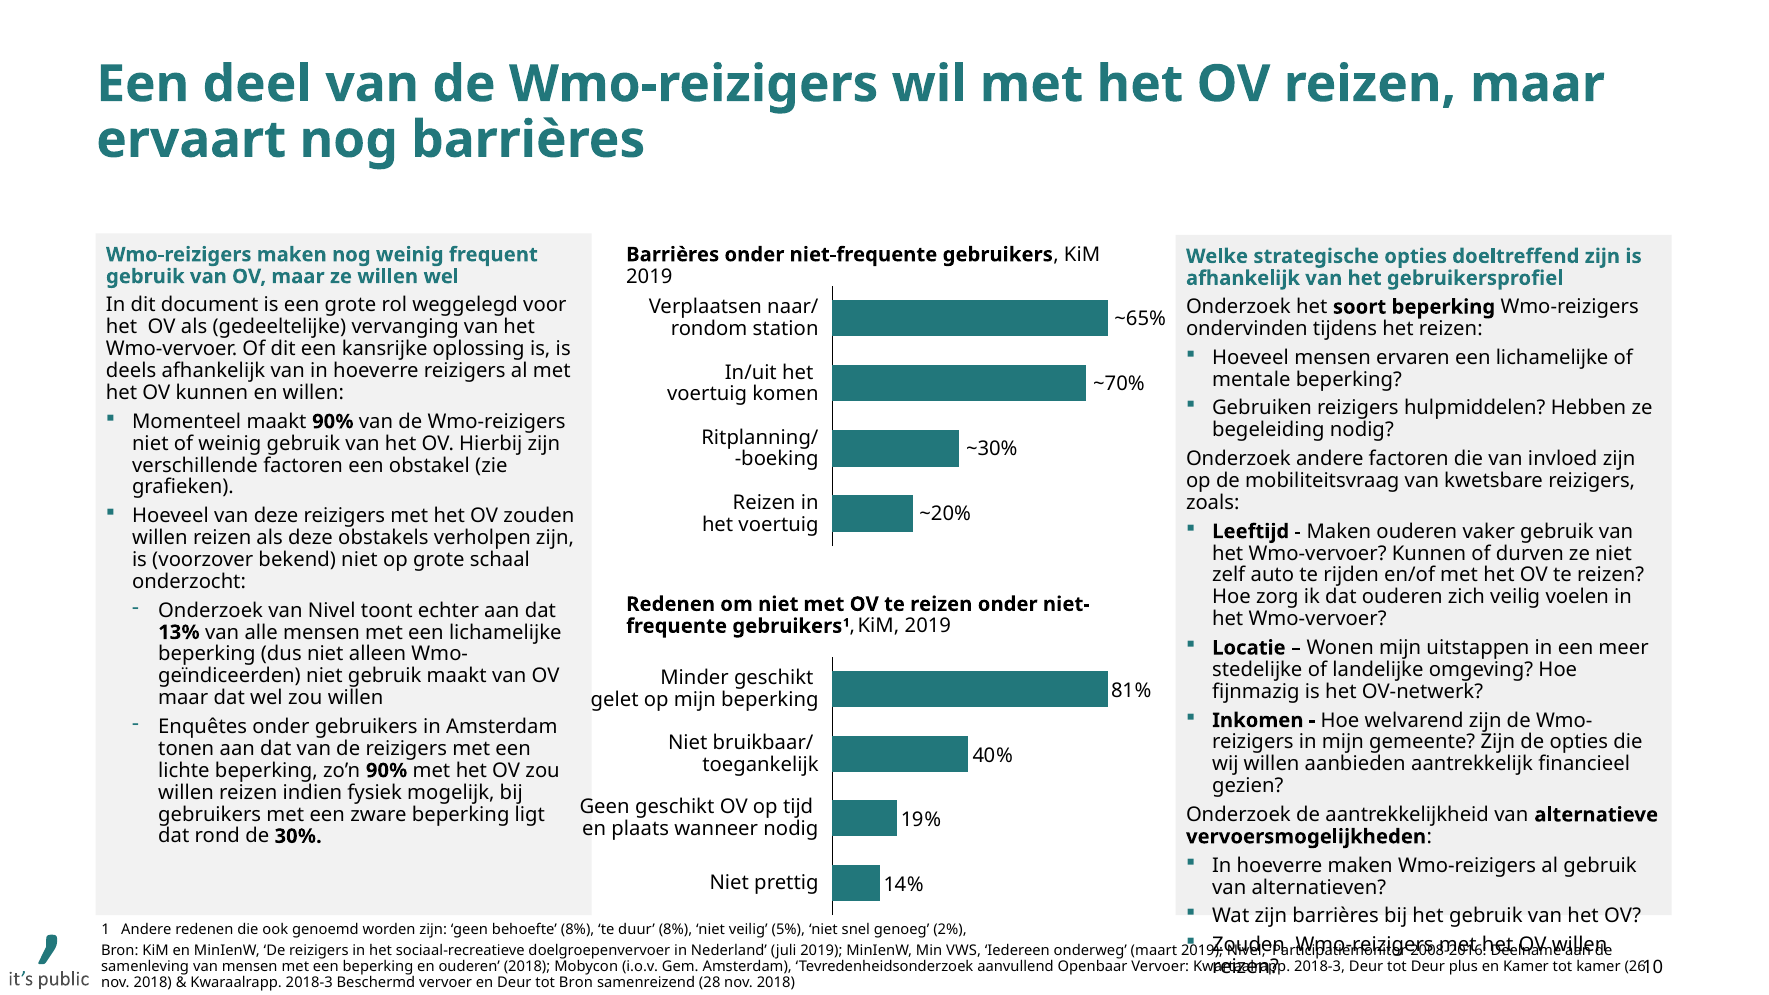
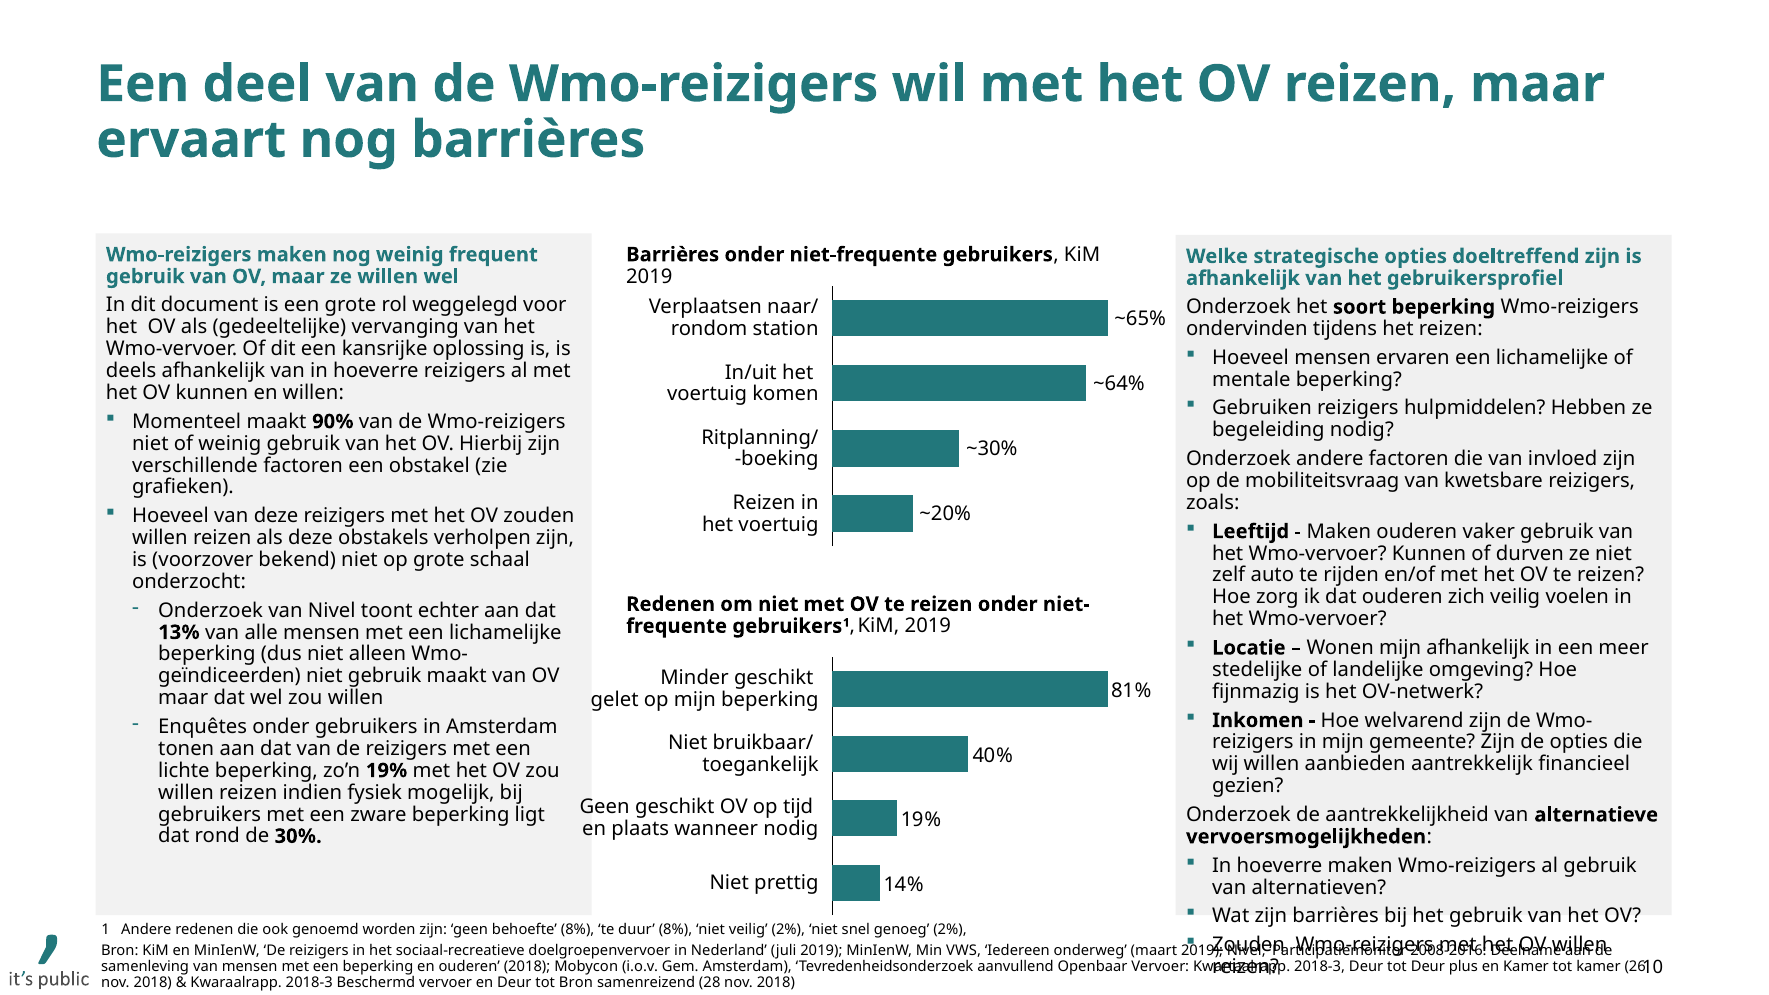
~70%: ~70% -> ~64% (1119, 384)
mijn uitstappen: uitstappen -> afhankelijk (1478, 648)
zo’n 90%: 90% -> 19% (387, 771)
veilig 5%: 5% -> 2% (788, 929)
